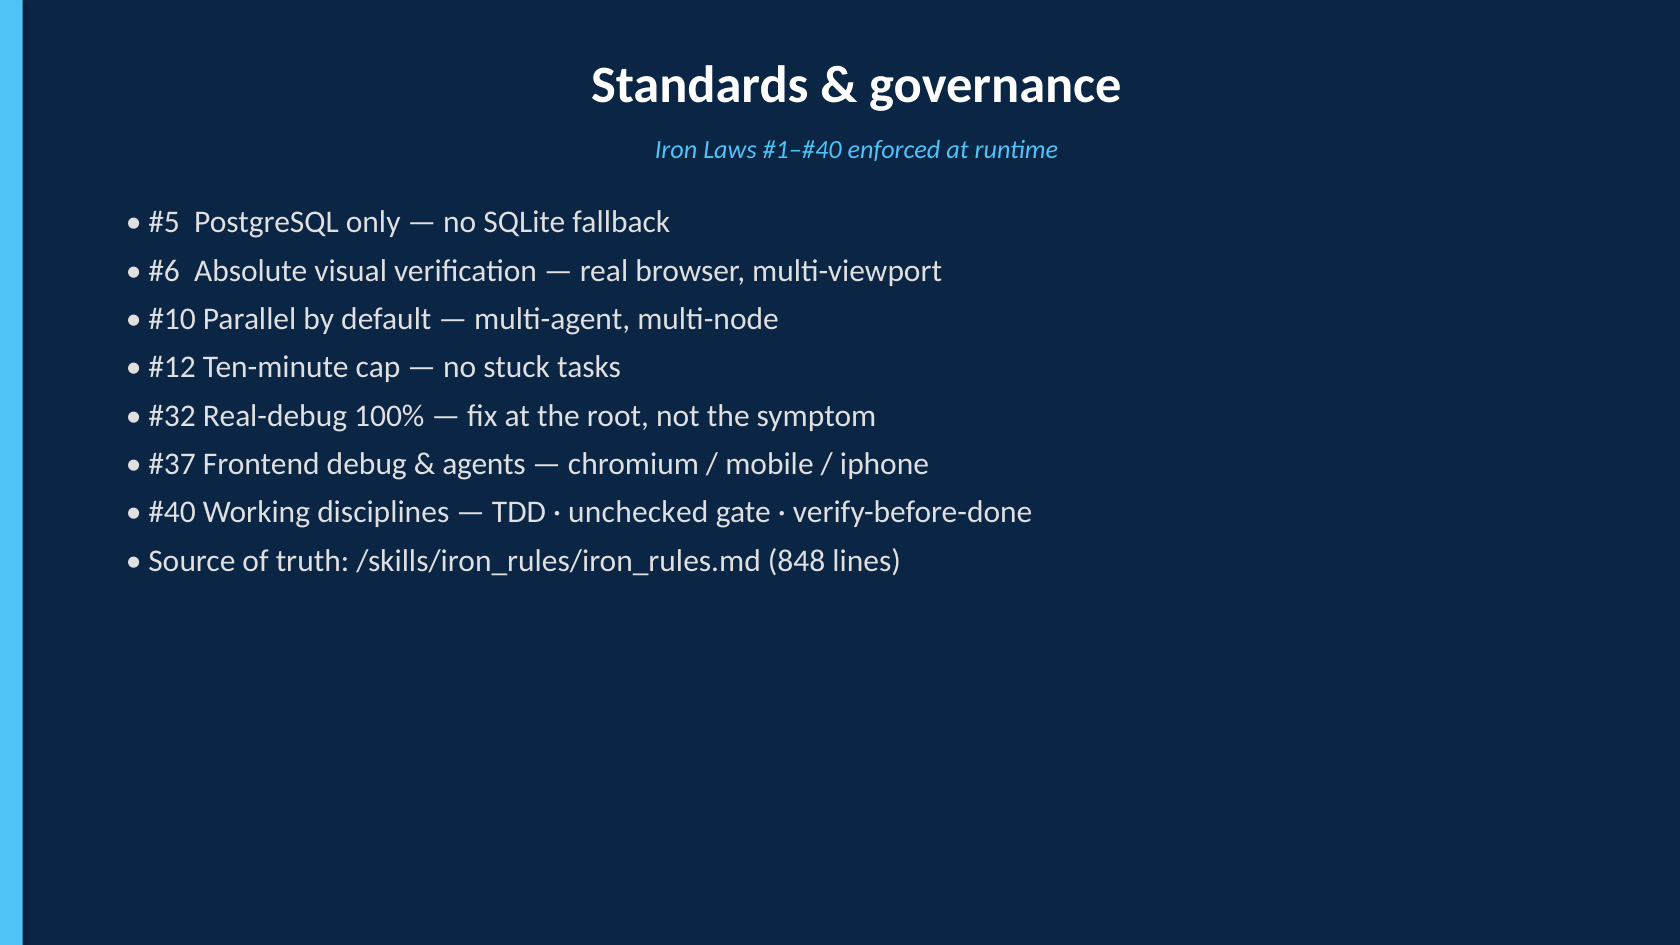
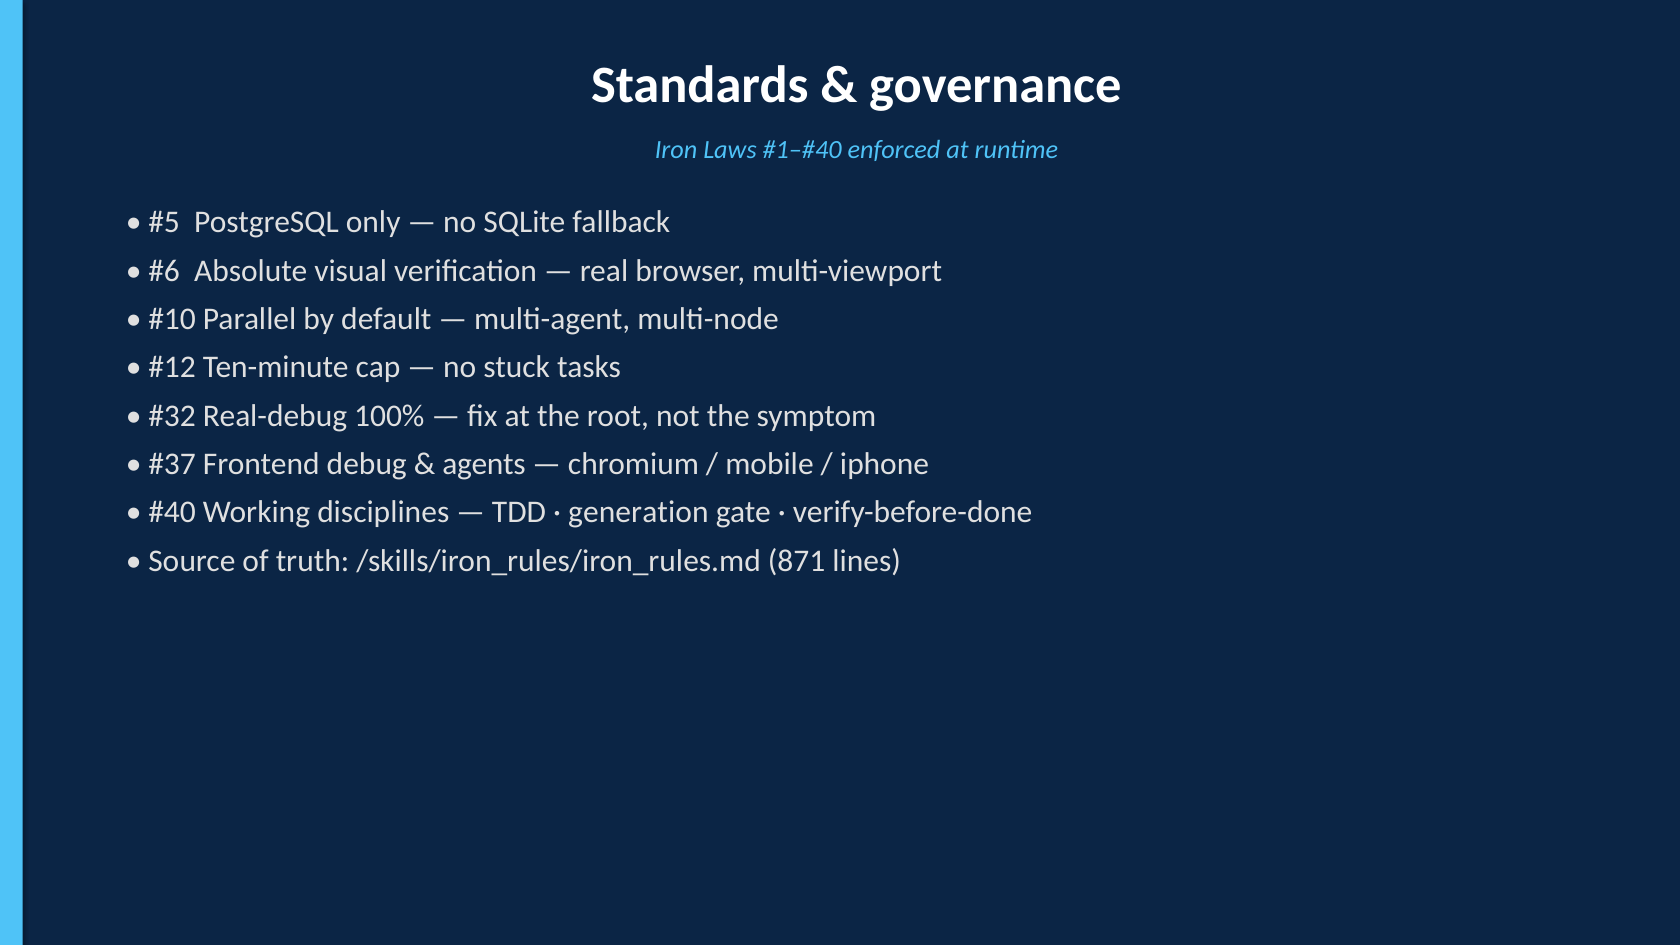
unchecked: unchecked -> generation (638, 512)
848: 848 -> 871 (797, 561)
